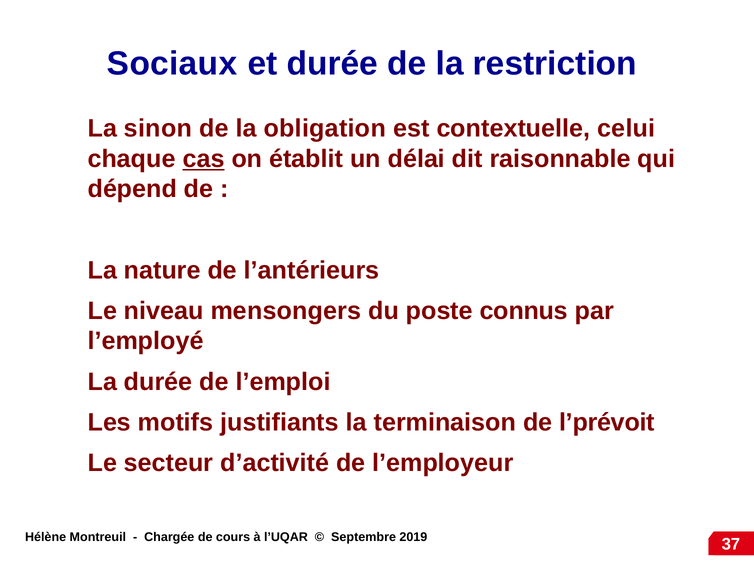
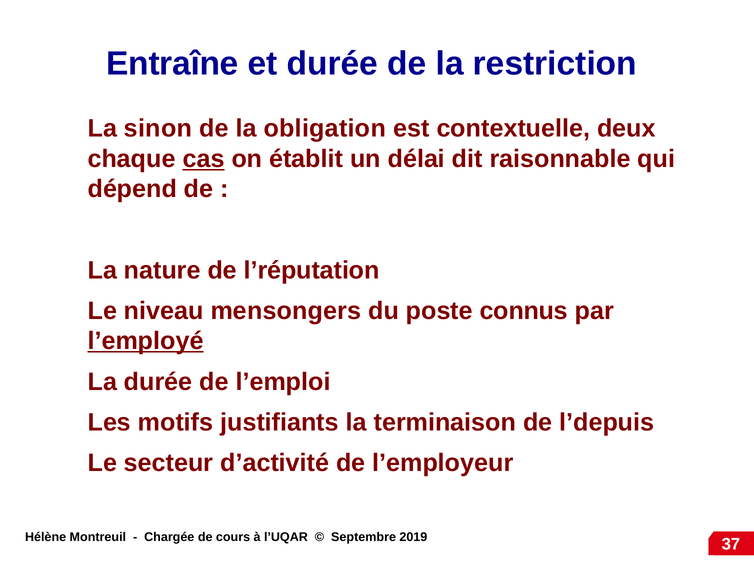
Sociaux: Sociaux -> Entraîne (172, 64)
celui: celui -> deux (626, 128)
l’antérieurs: l’antérieurs -> l’réputation (312, 270)
l’employé underline: none -> present (146, 341)
l’prévoit: l’prévoit -> l’depuis (607, 422)
